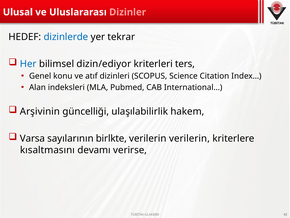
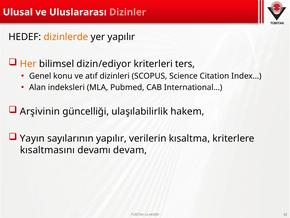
dizinlerde colour: blue -> orange (66, 37)
yer tekrar: tekrar -> yapılır (121, 37)
Her colour: blue -> orange (28, 64)
Varsa: Varsa -> Yayın (32, 138)
sayılarının birlkte: birlkte -> yapılır (111, 138)
verilerin verilerin: verilerin -> kısaltma (189, 138)
verirse: verirse -> devam (130, 150)
